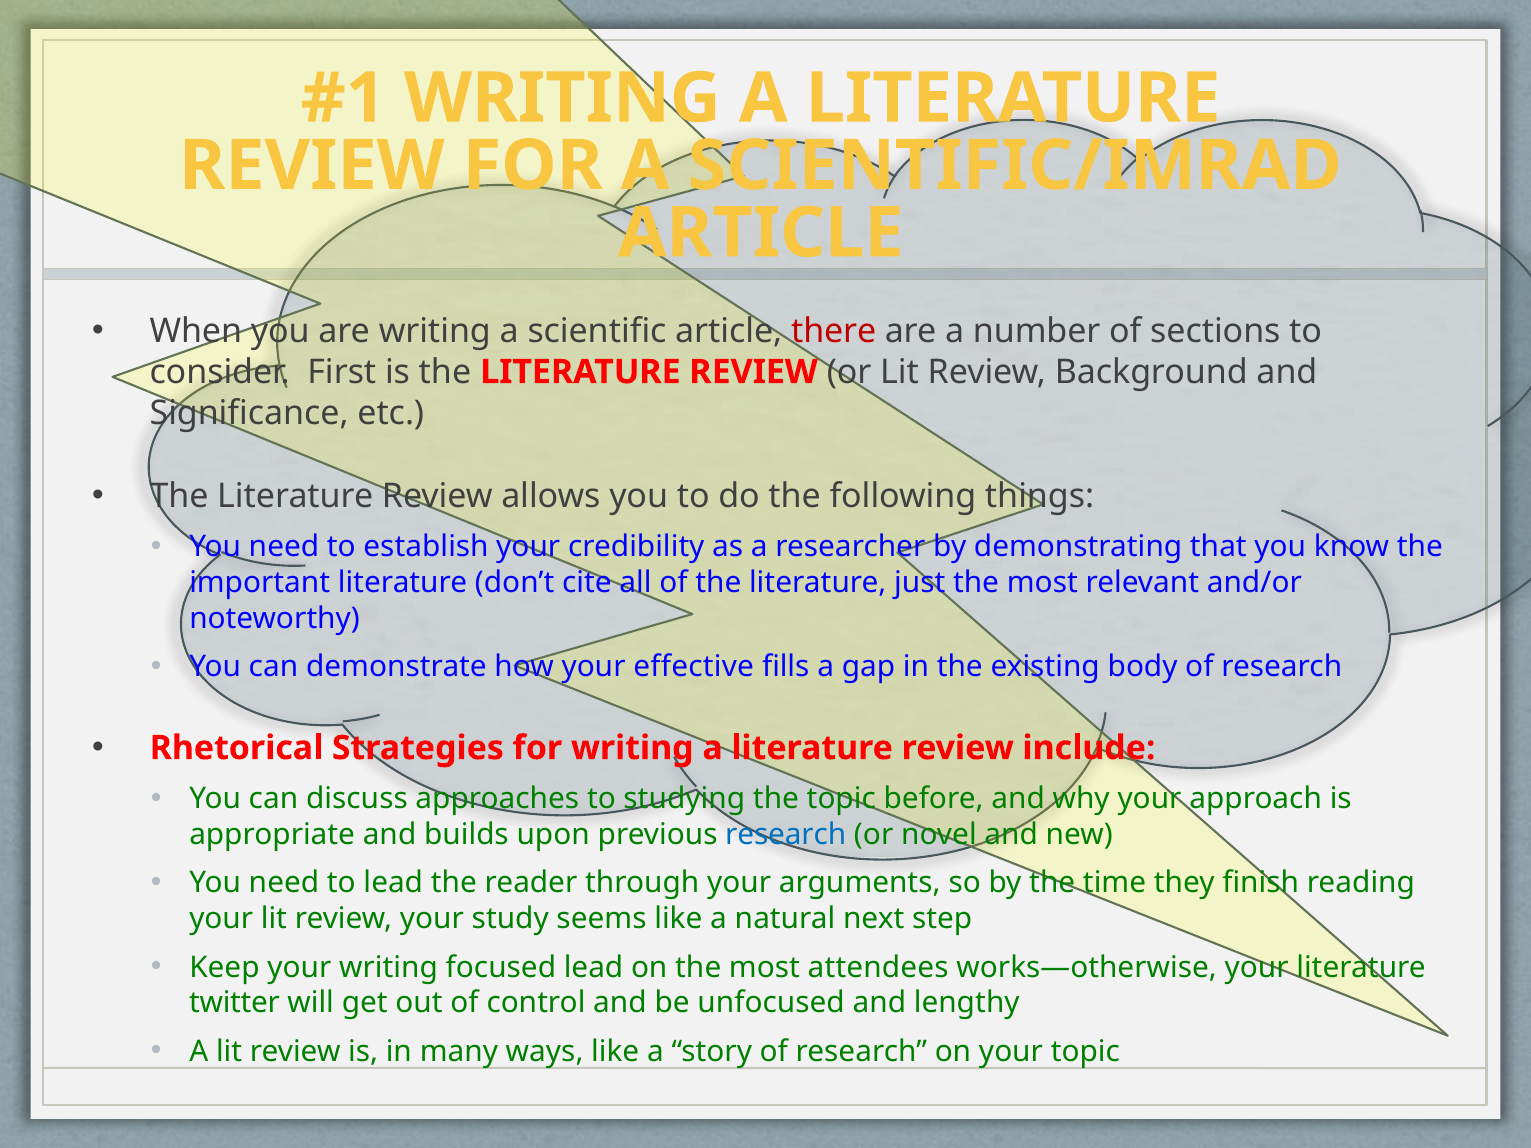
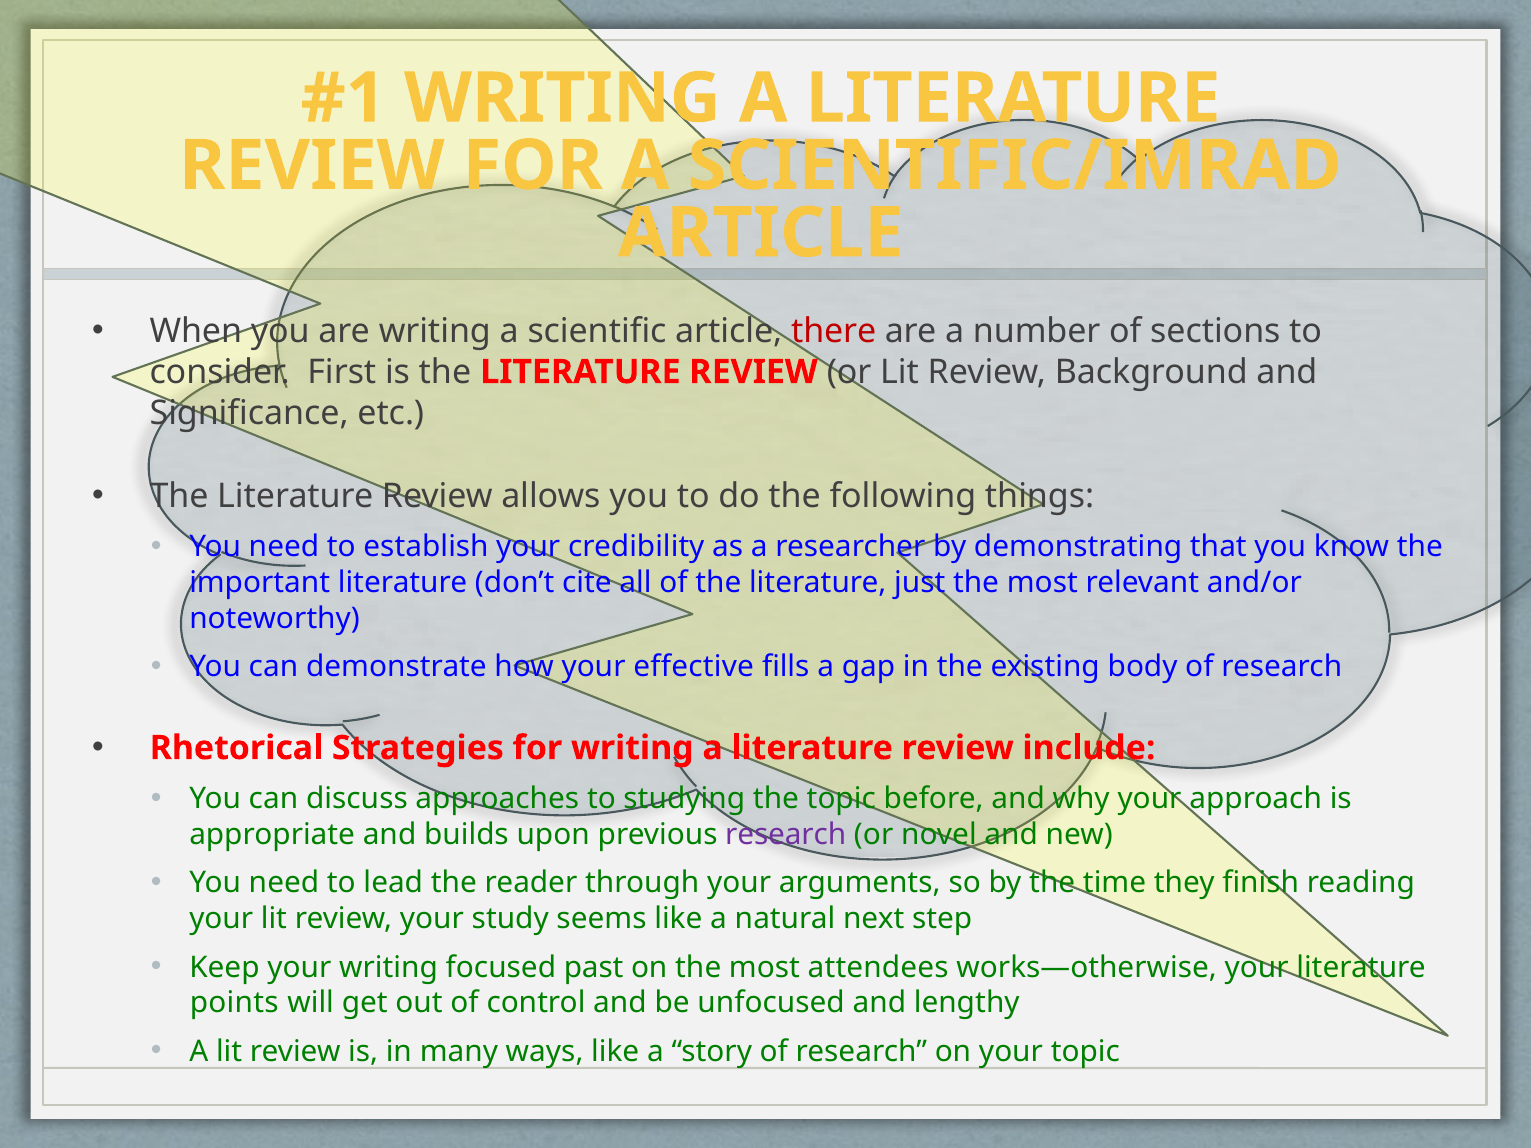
research colour: blue -> purple (786, 835)
focused lead: lead -> past (594, 967)
twitter: twitter -> points (234, 1003)
